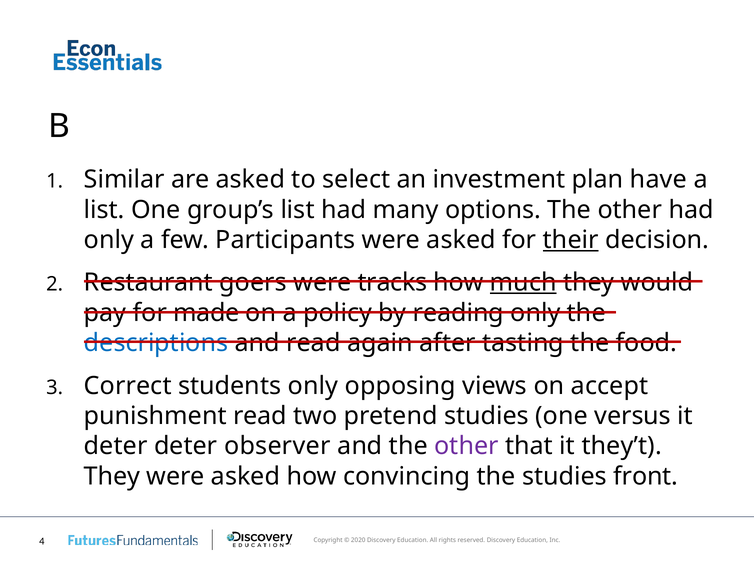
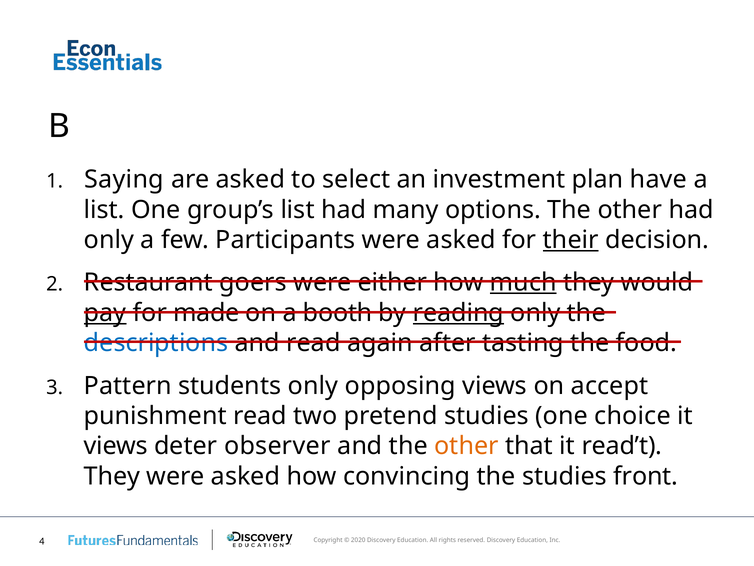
Similar: Similar -> Saying (124, 179)
tracks: tracks -> either (392, 282)
pay underline: none -> present (105, 313)
policy: policy -> booth (338, 313)
reading underline: none -> present (458, 313)
Correct: Correct -> Pattern (128, 385)
versus: versus -> choice (633, 416)
deter: deter -> views (116, 446)
other colour: purple -> orange (466, 446)
they’t: they’t -> read’t (622, 446)
